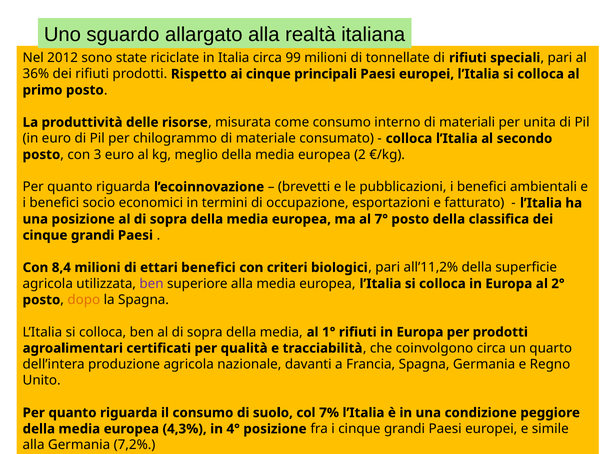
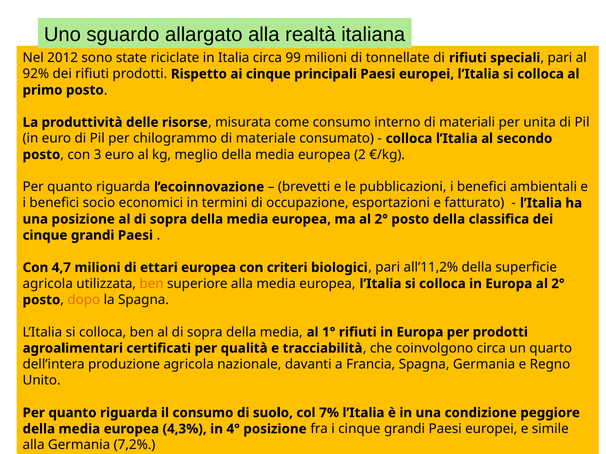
36%: 36% -> 92% (36, 74)
ma al 7°: 7° -> 2° (381, 219)
8,4: 8,4 -> 4,7 (61, 268)
ettari benefici: benefici -> europea (209, 268)
ben colour: purple -> orange (152, 284)
